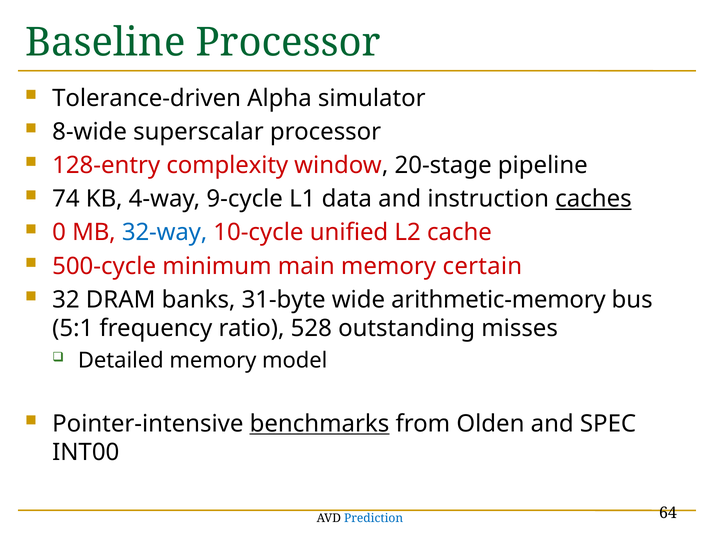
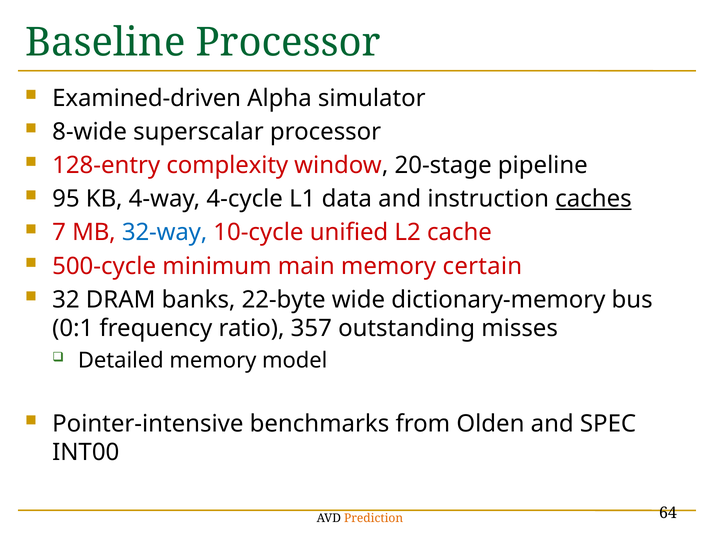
Tolerance-driven: Tolerance-driven -> Examined-driven (147, 98)
74: 74 -> 95 (66, 199)
9-cycle: 9-cycle -> 4-cycle (245, 199)
0: 0 -> 7 (59, 233)
31-byte: 31-byte -> 22-byte (284, 300)
arithmetic-memory: arithmetic-memory -> dictionary-memory (498, 300)
5:1: 5:1 -> 0:1 (73, 329)
528: 528 -> 357 (311, 329)
benchmarks underline: present -> none (319, 424)
Prediction colour: blue -> orange (374, 518)
